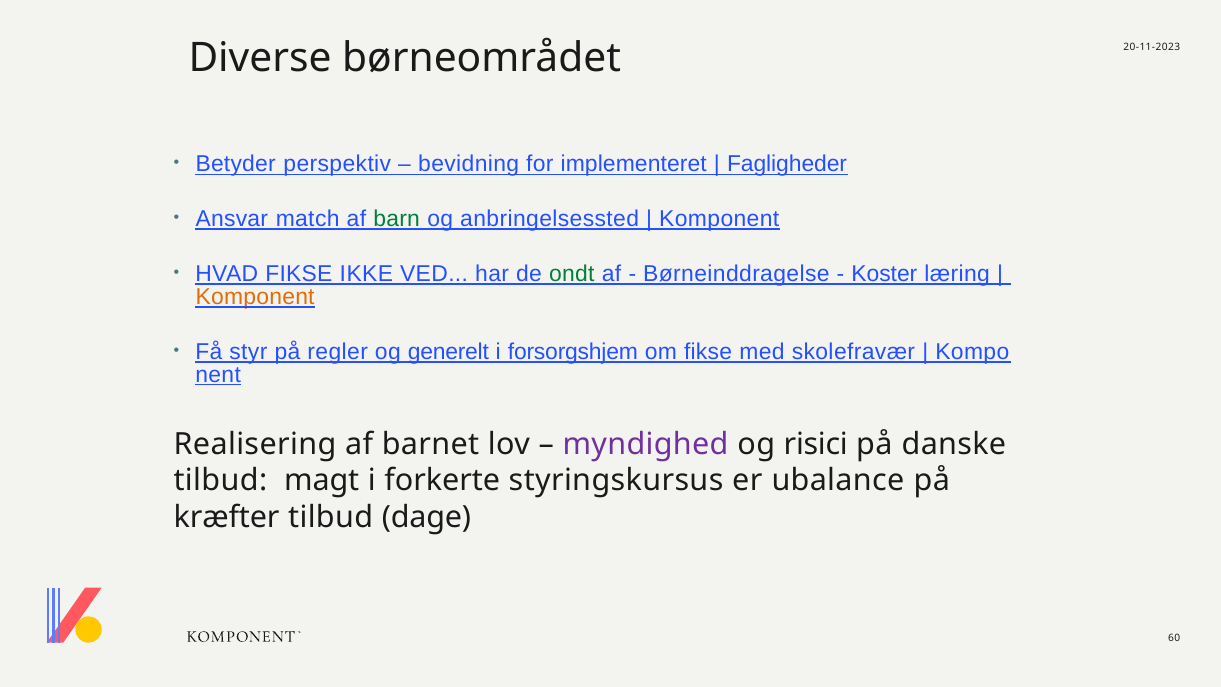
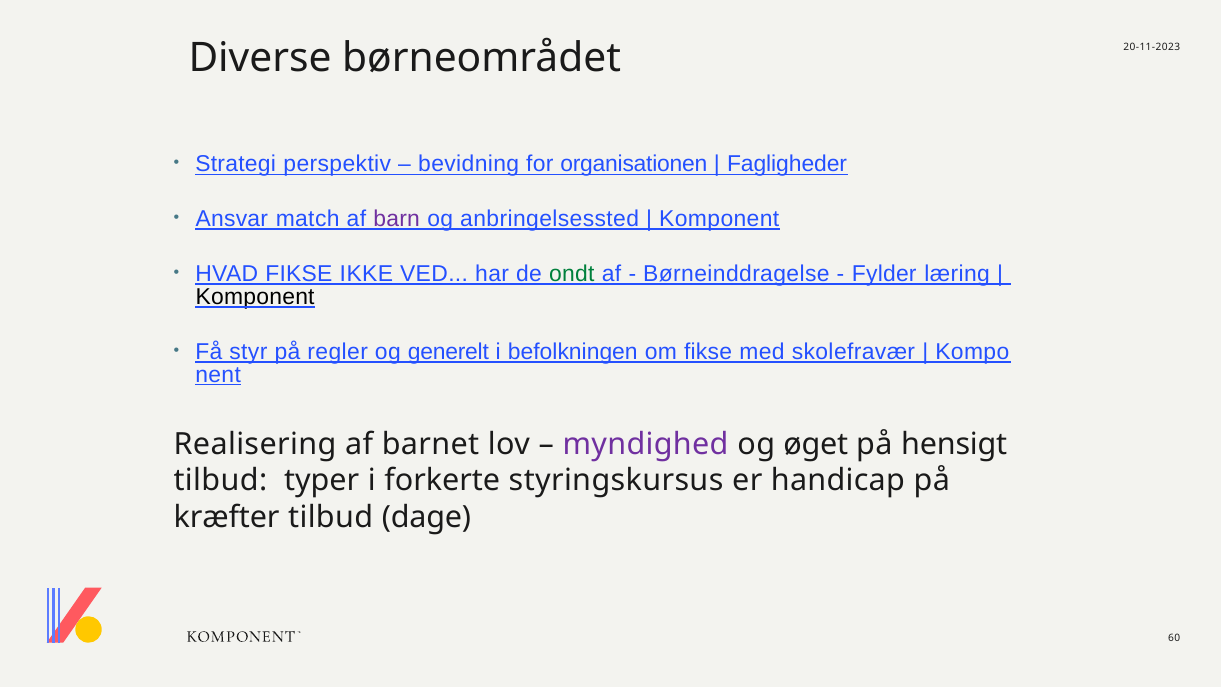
Betyder: Betyder -> Strategi (236, 164)
implementeret: implementeret -> organisationen (634, 164)
barn colour: green -> purple (397, 219)
Koster: Koster -> Fylder (884, 274)
Komponent colour: orange -> black (255, 297)
forsorgshjem: forsorgshjem -> befolkningen (573, 352)
risici: risici -> øget (816, 444)
danske: danske -> hensigt (954, 444)
magt: magt -> typer (322, 480)
ubalance: ubalance -> handicap (838, 480)
